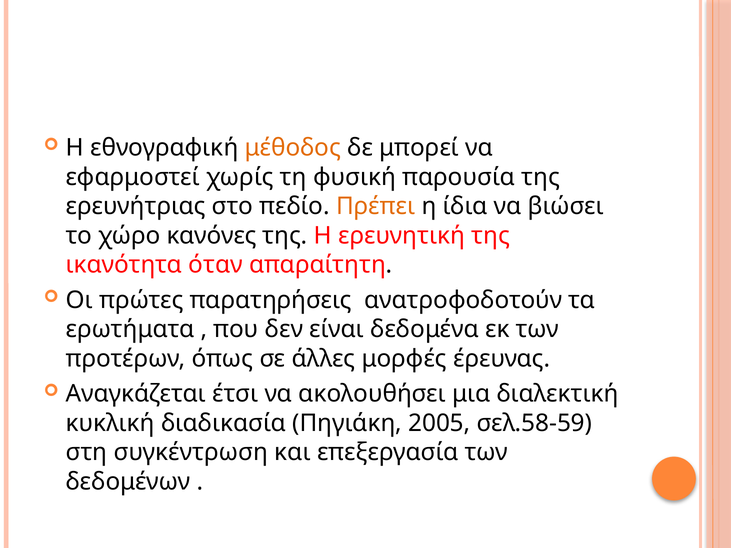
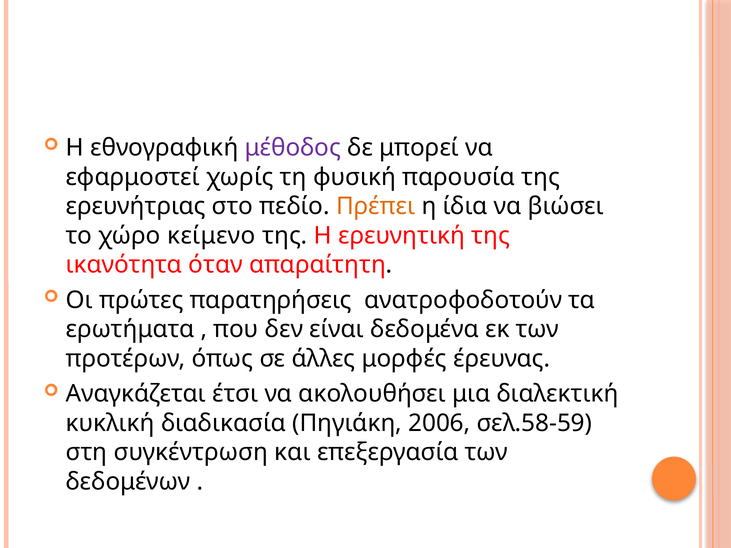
μέθοδος colour: orange -> purple (293, 148)
κανόνες: κανόνες -> κείμενο (211, 236)
2005: 2005 -> 2006 (439, 423)
